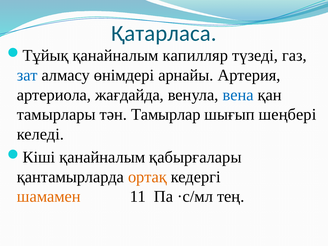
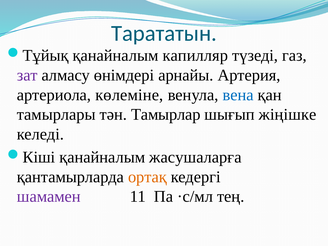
Қатарласа: Қатарласа -> Тарататын (164, 33)
зат colour: blue -> purple (27, 75)
жағдайда: жағдайда -> көлеміне (129, 95)
шеңбері: шеңбері -> жіңішке (288, 115)
қабырғалары: қабырғалары -> жасушаларға (195, 157)
шамамен colour: orange -> purple (49, 197)
